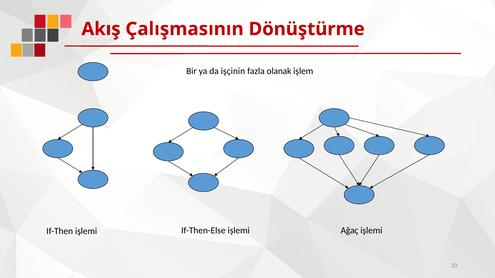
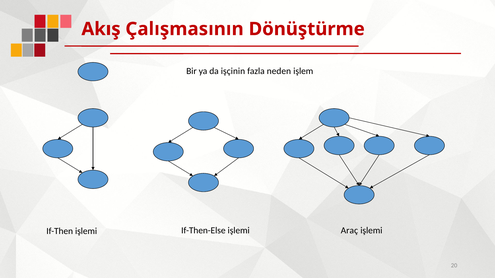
olanak: olanak -> neden (279, 71)
Ağaç: Ağaç -> Araç (349, 231)
